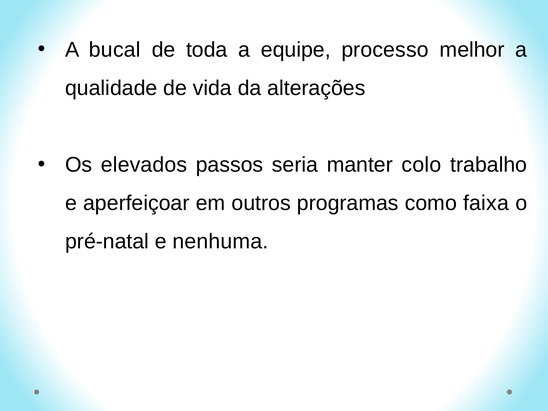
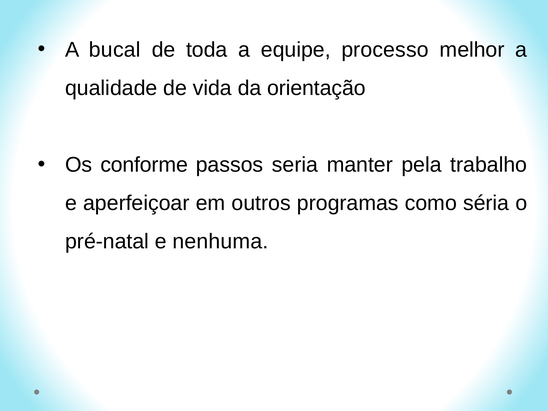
alterações: alterações -> orientação (316, 88)
elevados: elevados -> conforme (144, 165)
colo: colo -> pela (422, 165)
faixa: faixa -> séria (486, 203)
